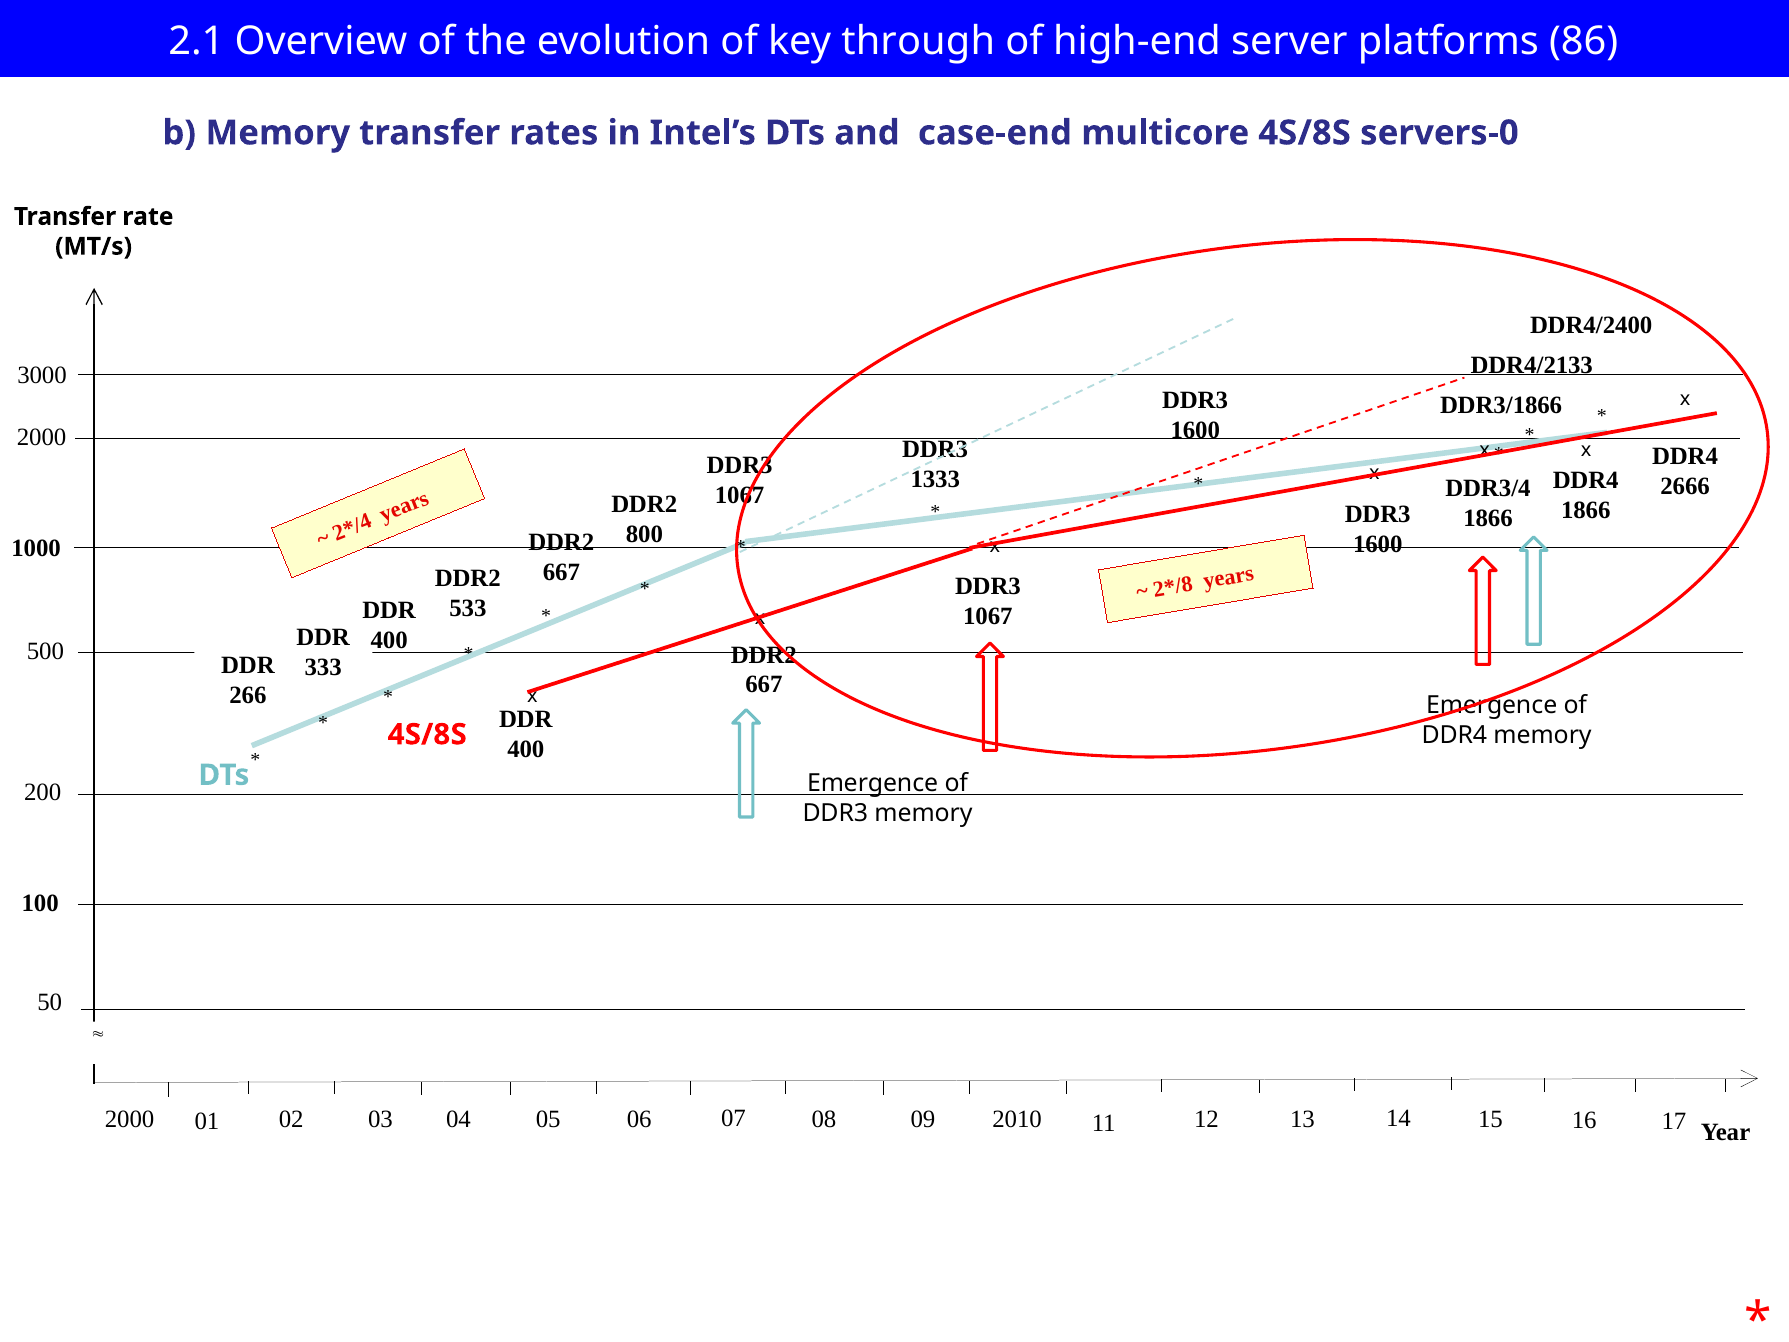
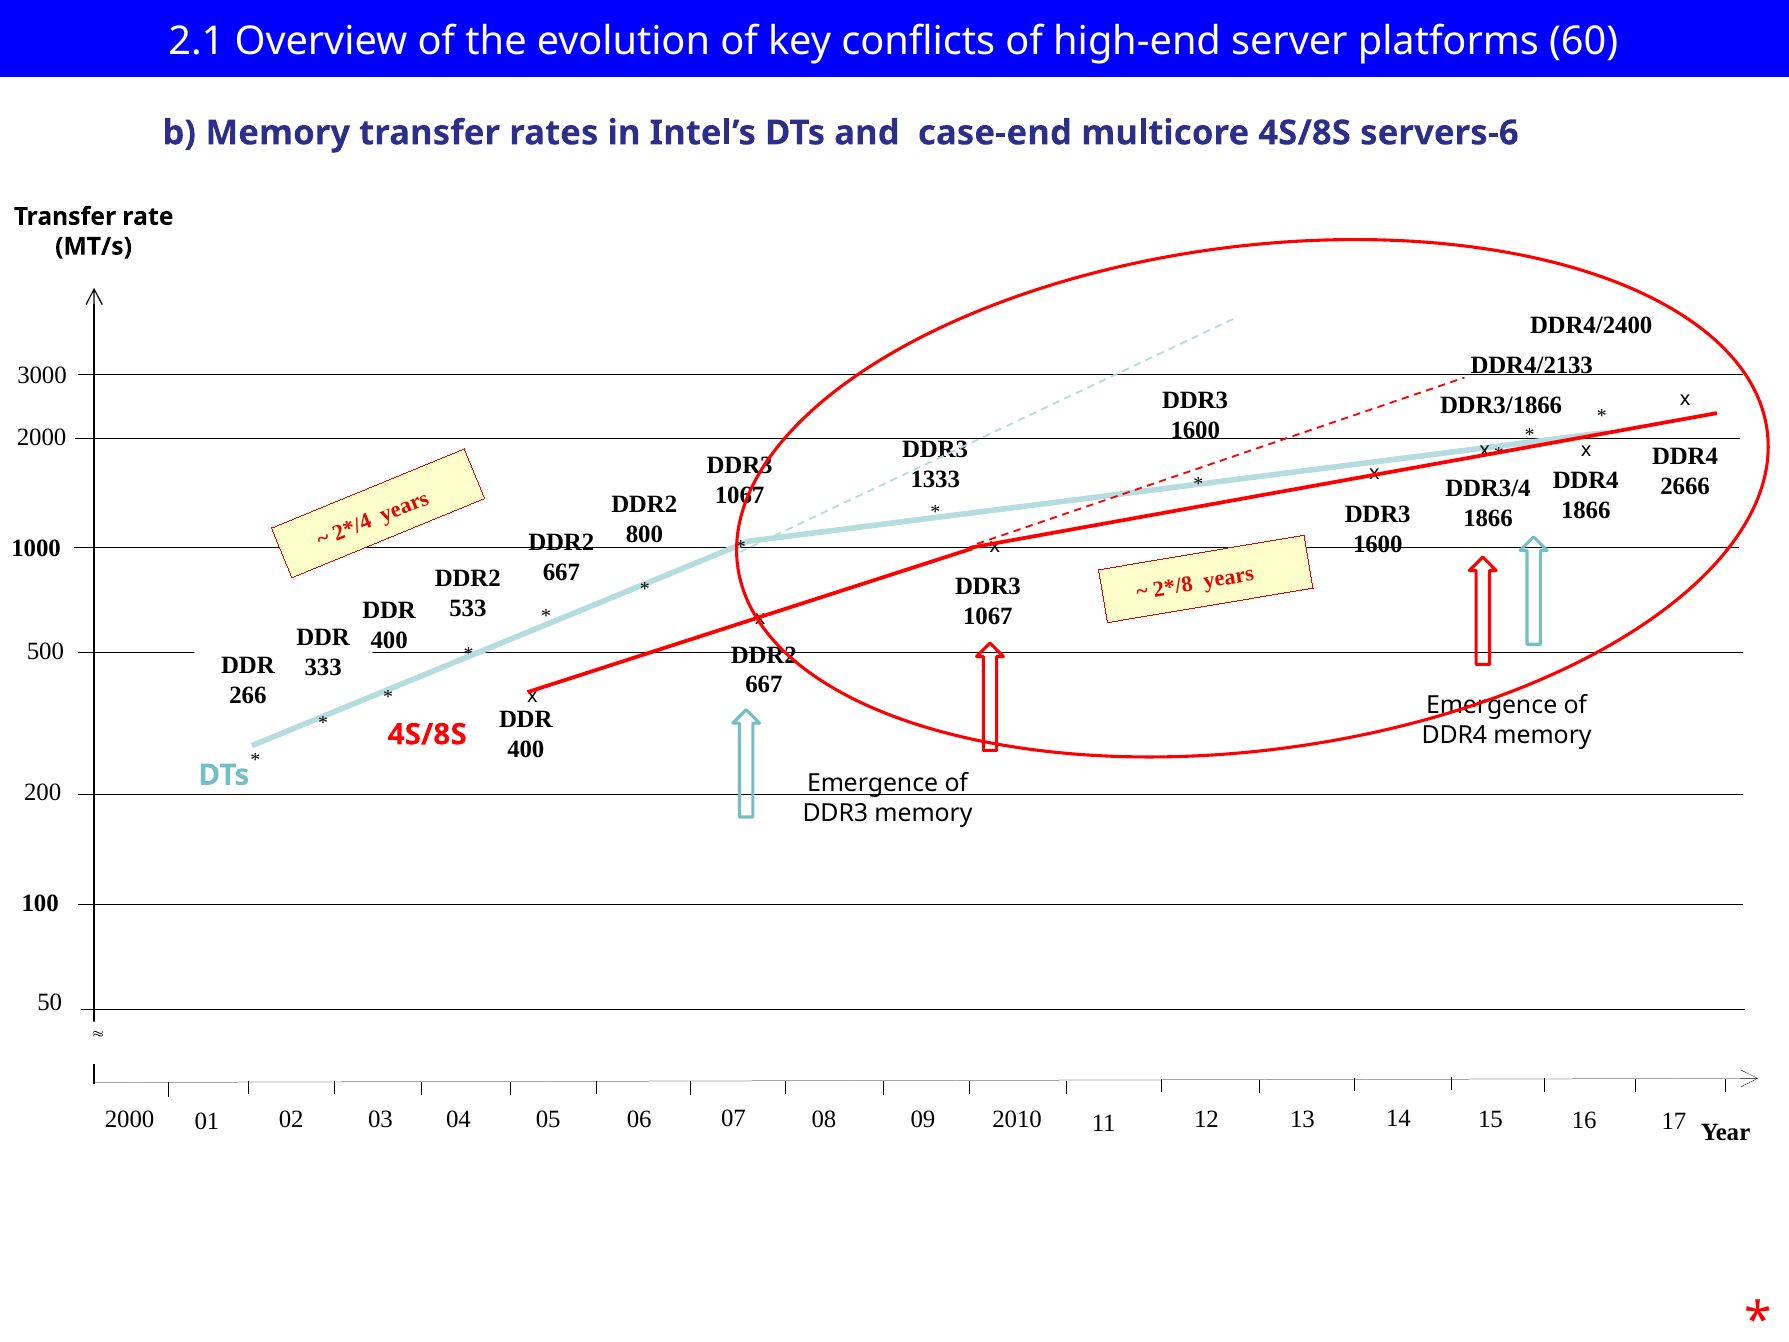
through: through -> conflicts (918, 41)
86: 86 -> 60 (1584, 41)
servers-0: servers-0 -> servers-6 (1439, 133)
